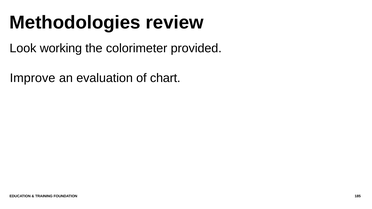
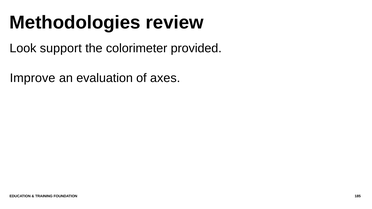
working: working -> support (61, 48)
chart: chart -> axes (165, 78)
